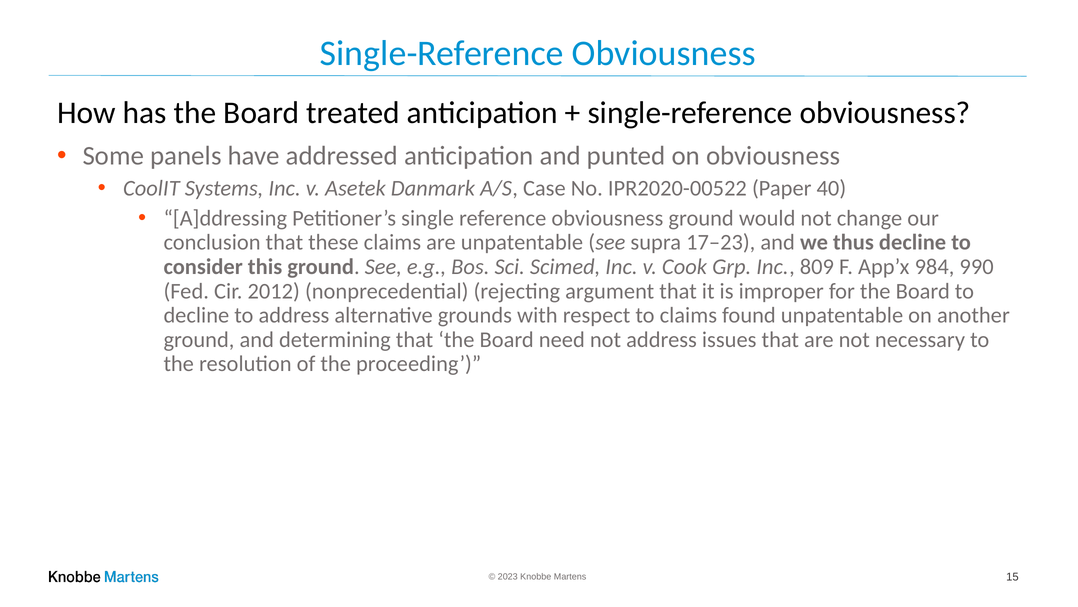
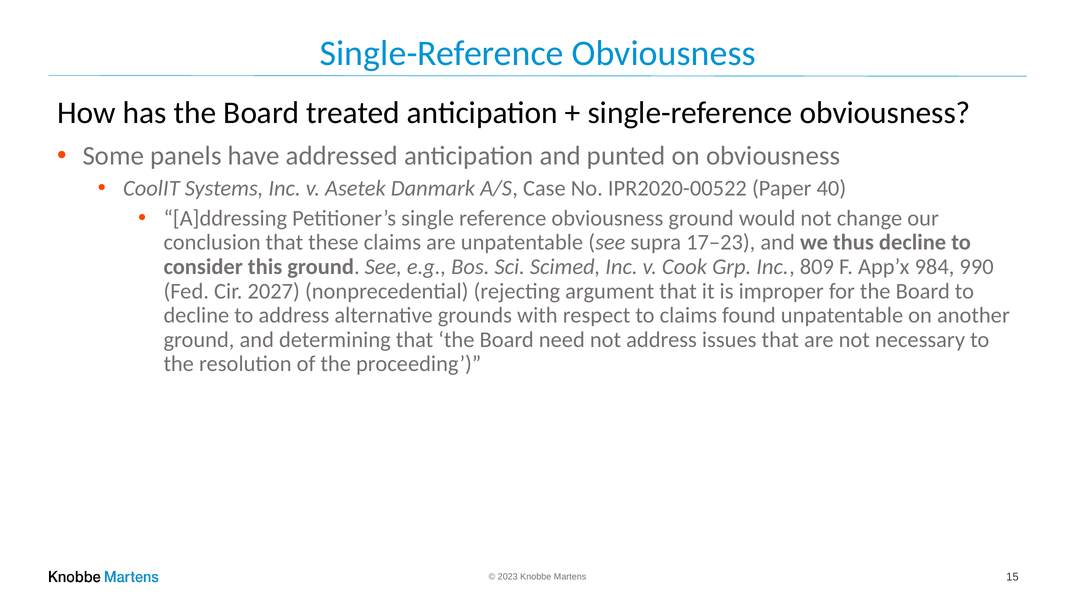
2012: 2012 -> 2027 (274, 291)
